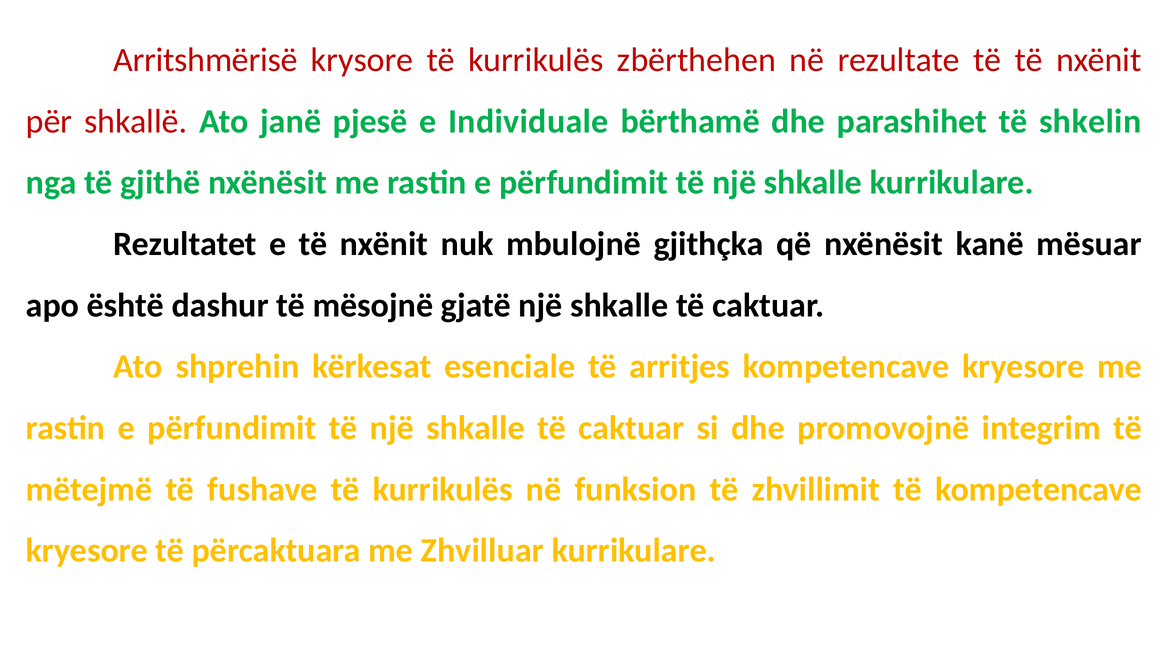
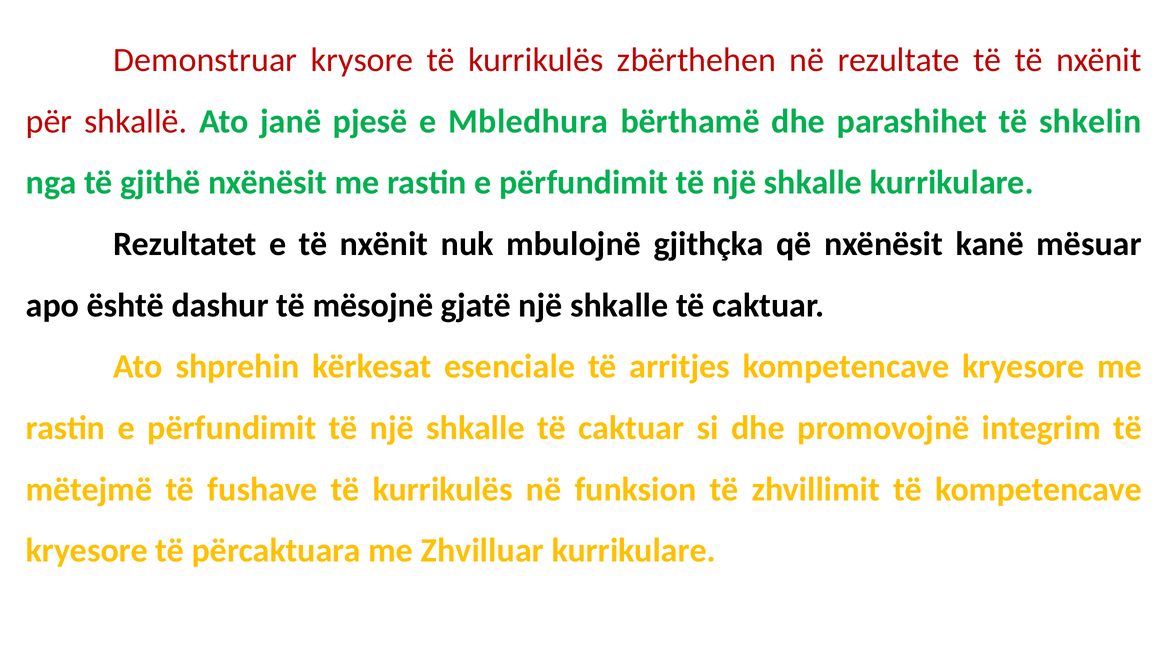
Arritshmërisë: Arritshmërisë -> Demonstruar (205, 60)
Individuale: Individuale -> Mbledhura (528, 121)
